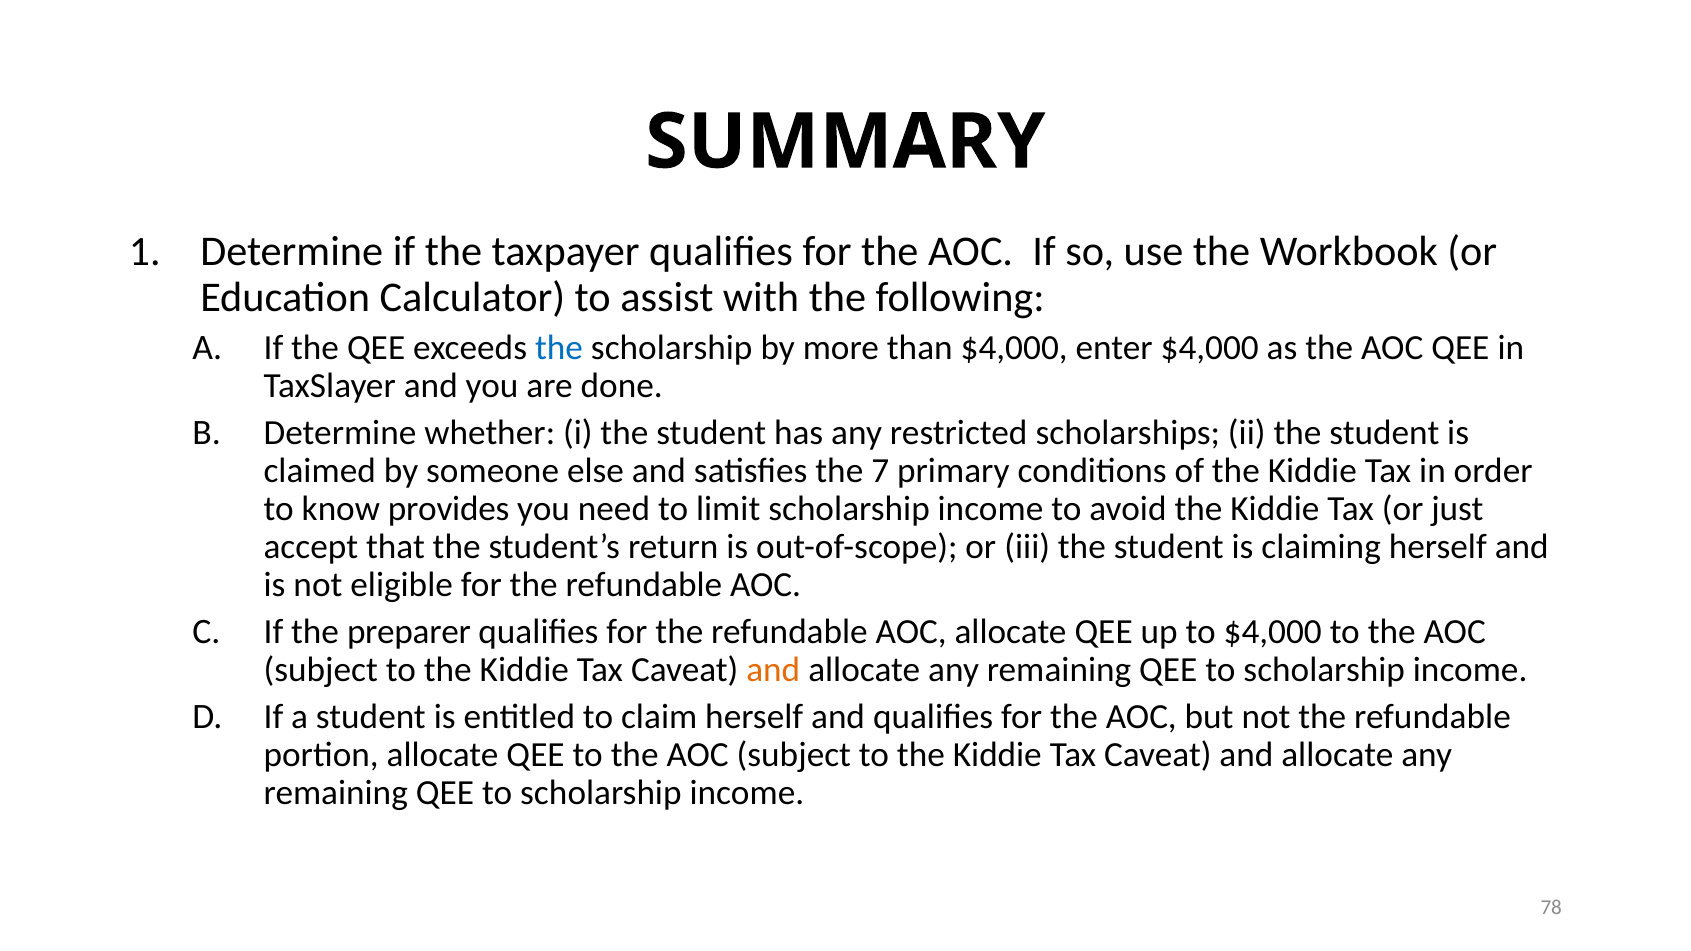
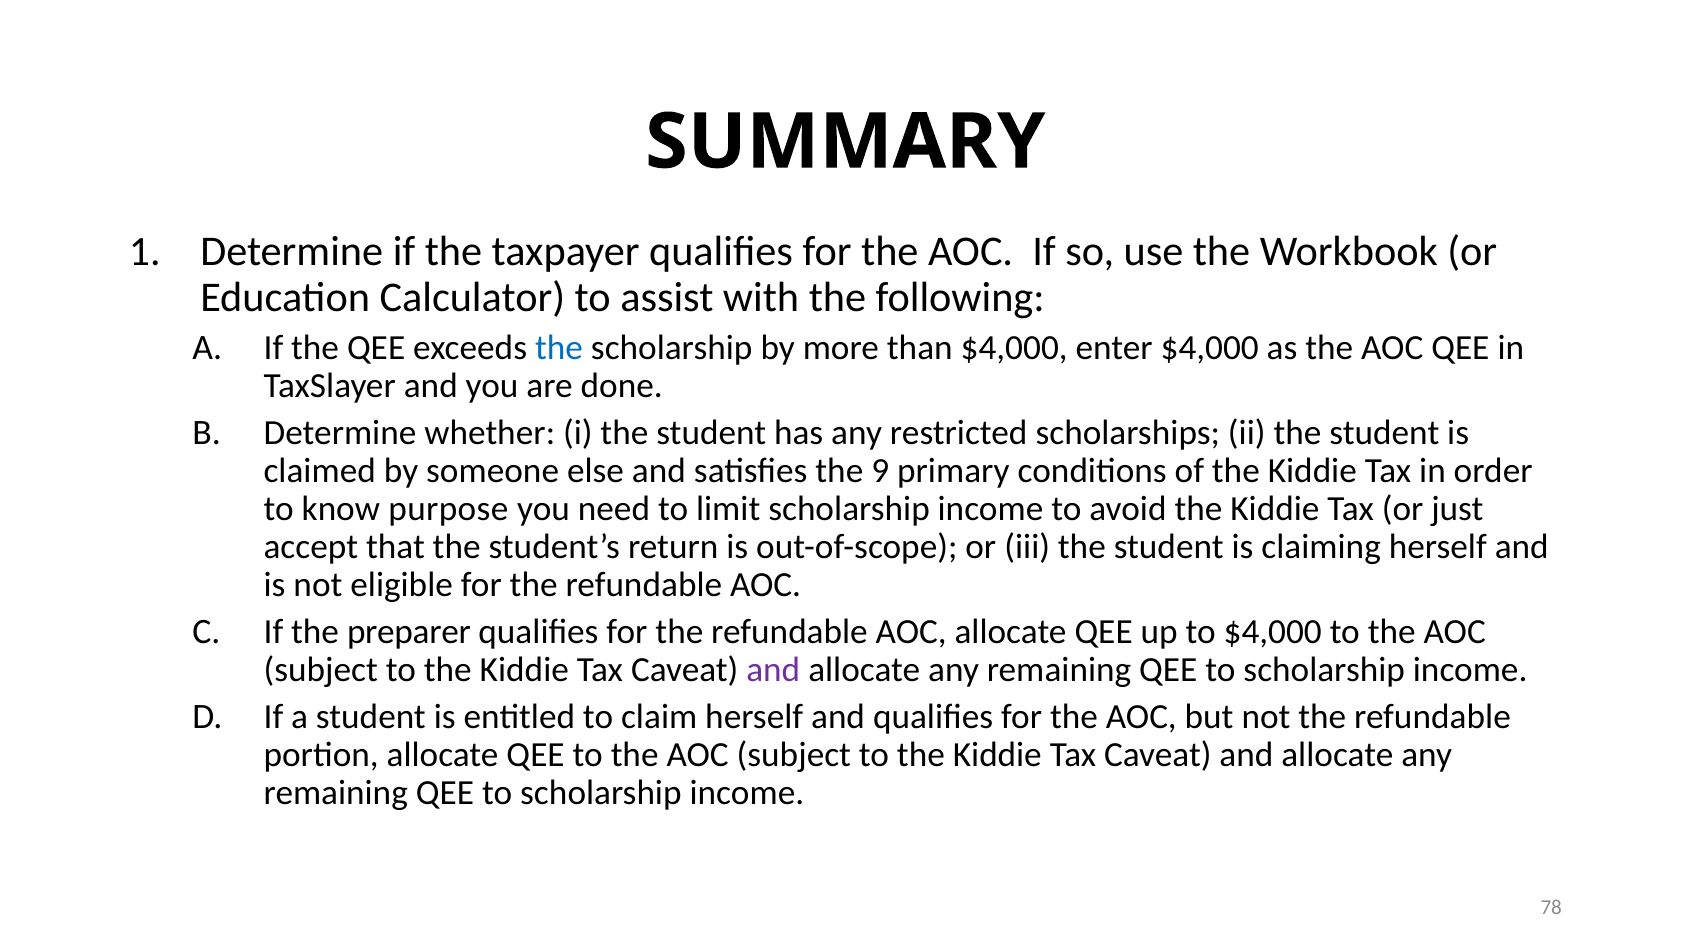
7: 7 -> 9 (880, 471)
provides: provides -> purpose (448, 509)
and colour: orange -> purple (773, 670)
